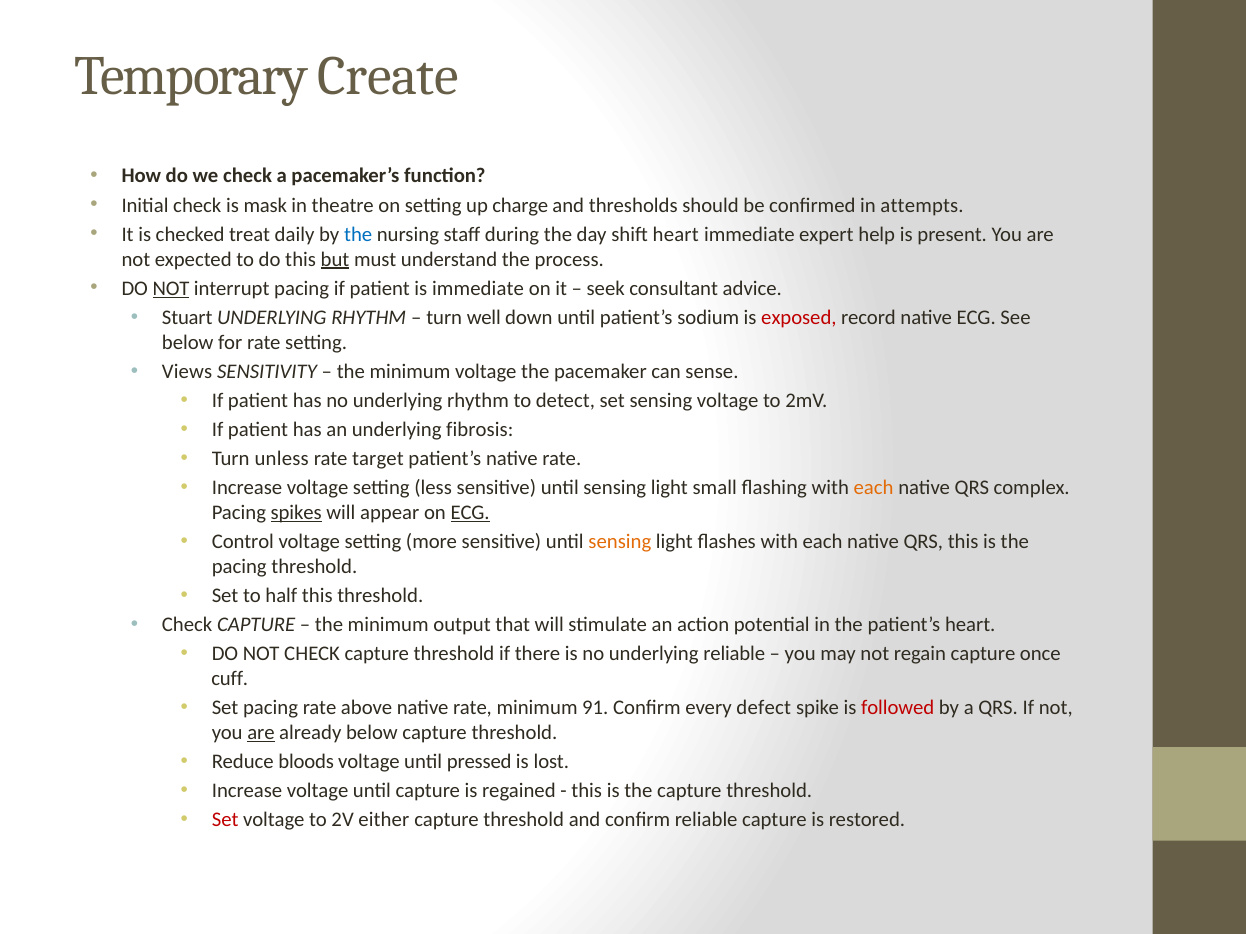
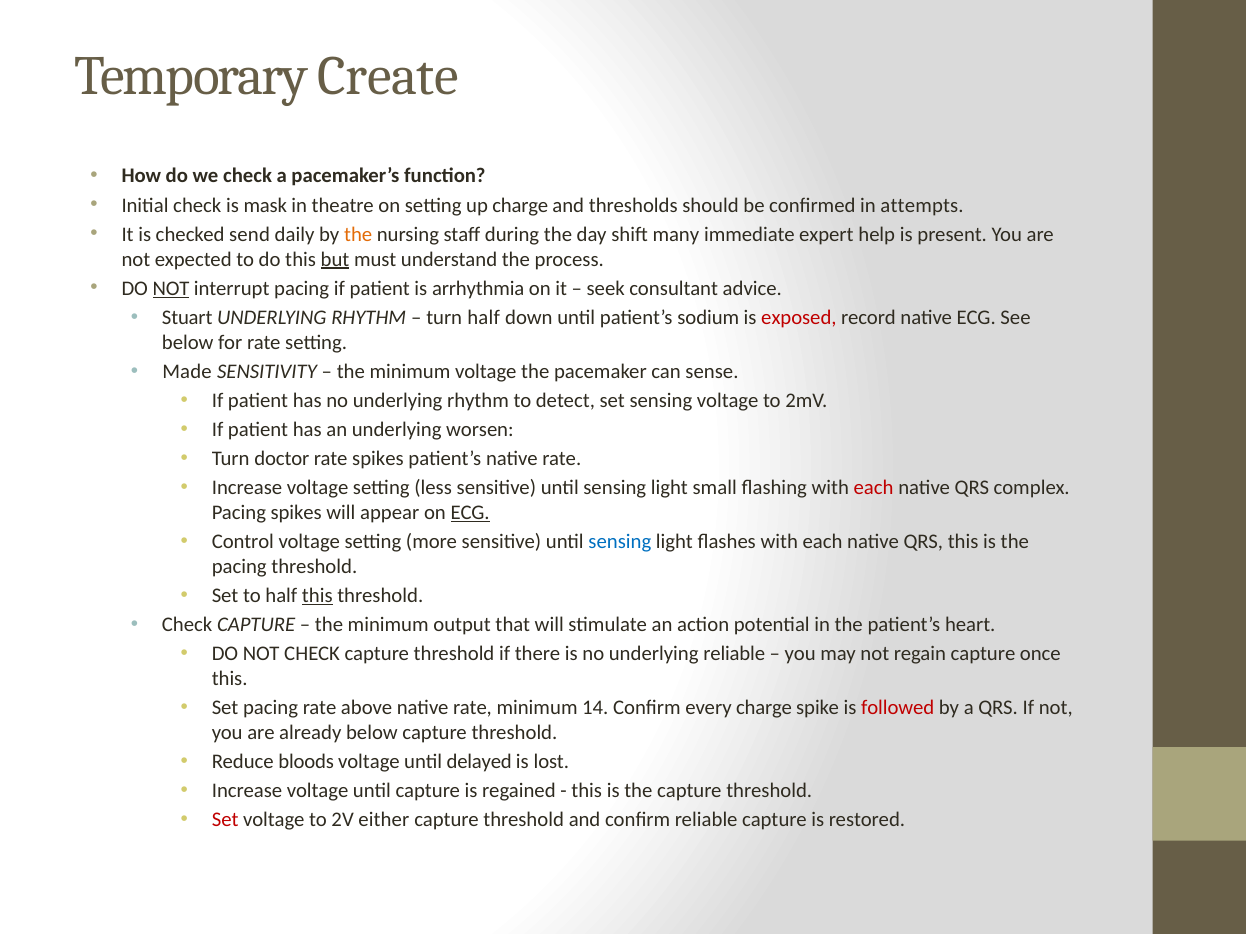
treat: treat -> send (249, 234)
the colour: blue -> orange (358, 234)
shift heart: heart -> many (676, 234)
is immediate: immediate -> arrhythmia (478, 288)
turn well: well -> half (484, 318)
Views: Views -> Made (187, 372)
fibrosis: fibrosis -> worsen (480, 430)
unless: unless -> doctor (282, 459)
rate target: target -> spikes (378, 459)
each colour: orange -> red (874, 488)
spikes underline: present -> none (296, 513)
sensing colour: orange -> blue (620, 542)
this underline: none -> present (317, 596)
cuff: cuff -> this (230, 679)
91: 91 -> 14 (595, 708)
every defect: defect -> charge (764, 708)
are underline: present -> none (261, 733)
pressed: pressed -> delayed (479, 762)
